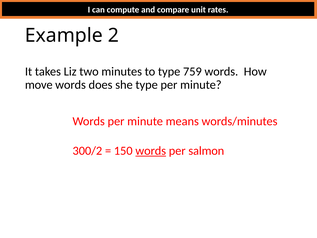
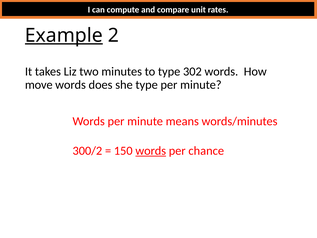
Example underline: none -> present (64, 36)
759: 759 -> 302 (192, 71)
salmon: salmon -> chance (206, 151)
